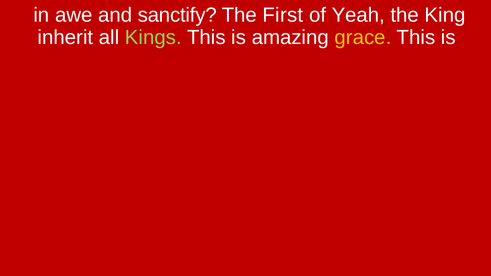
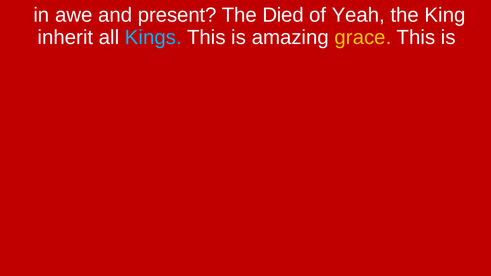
sanctify: sanctify -> present (177, 15)
First: First -> Died (283, 15)
Kings colour: light green -> light blue (153, 37)
